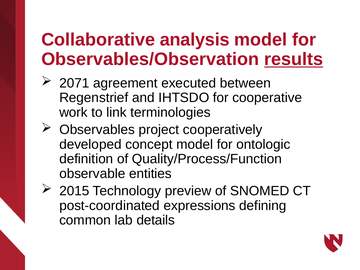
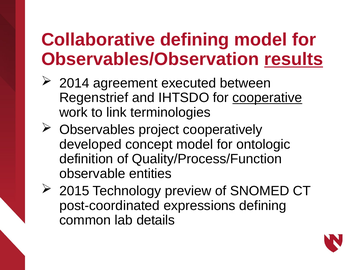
Collaborative analysis: analysis -> defining (195, 40)
2071: 2071 -> 2014 (74, 83)
cooperative underline: none -> present (267, 98)
